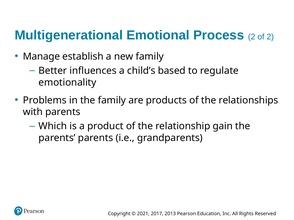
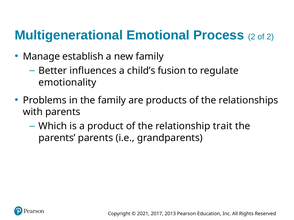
based: based -> fusion (172, 71)
gain: gain -> trait (223, 126)
